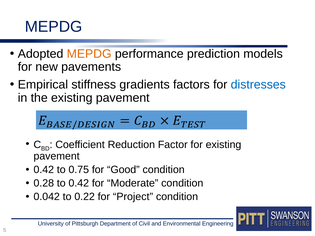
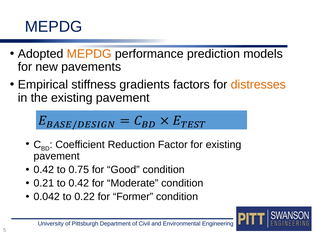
distresses colour: blue -> orange (258, 85)
0.28: 0.28 -> 0.21 (44, 183)
Project: Project -> Former (133, 197)
